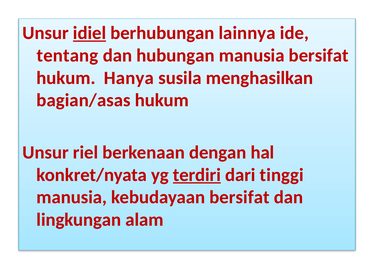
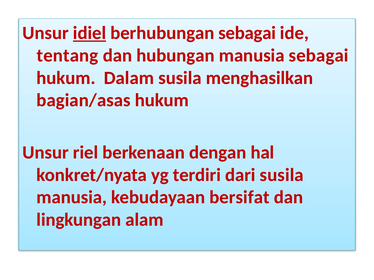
berhubungan lainnya: lainnya -> sebagai (247, 33)
manusia bersifat: bersifat -> sebagai (319, 56)
Hanya: Hanya -> Dalam (129, 78)
terdiri underline: present -> none (197, 175)
dari tinggi: tinggi -> susila (282, 175)
